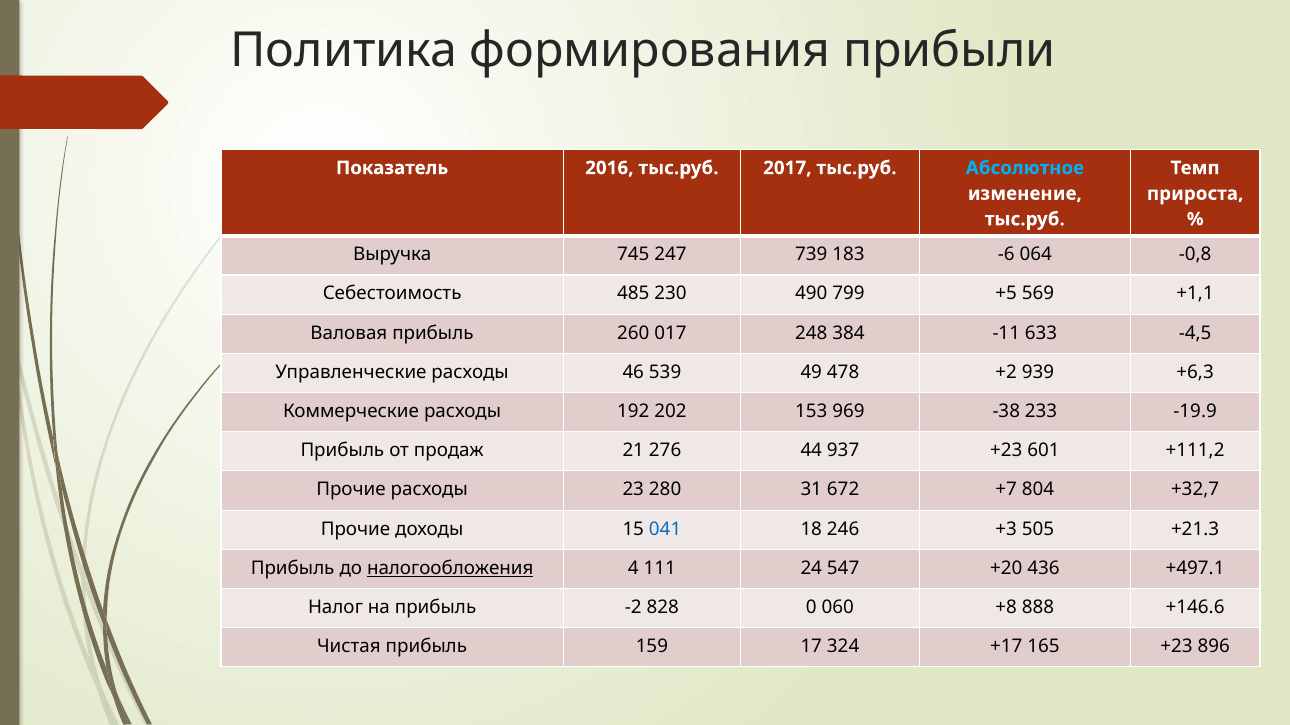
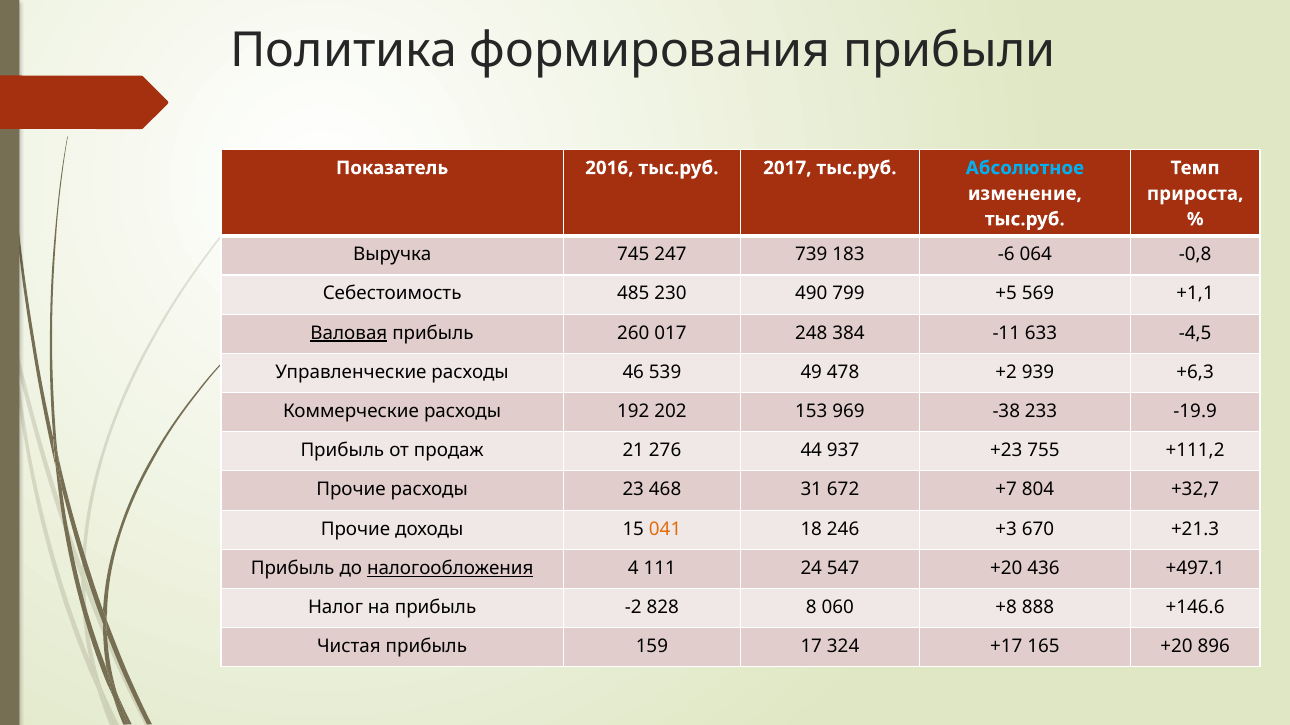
Валовая underline: none -> present (349, 333)
601: 601 -> 755 (1044, 451)
280: 280 -> 468 (665, 490)
041 colour: blue -> orange (665, 529)
505: 505 -> 670 (1038, 529)
0: 0 -> 8 (811, 608)
165 +23: +23 -> +20 (1177, 647)
